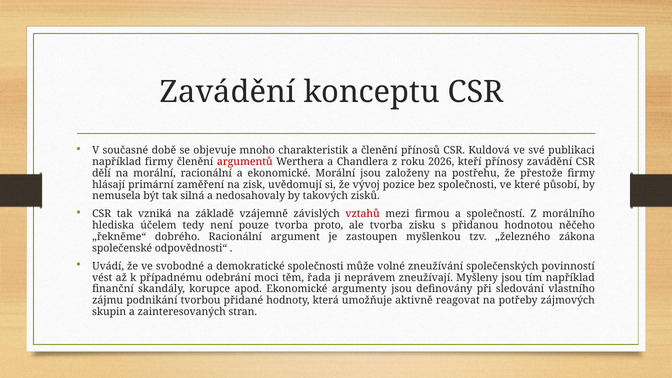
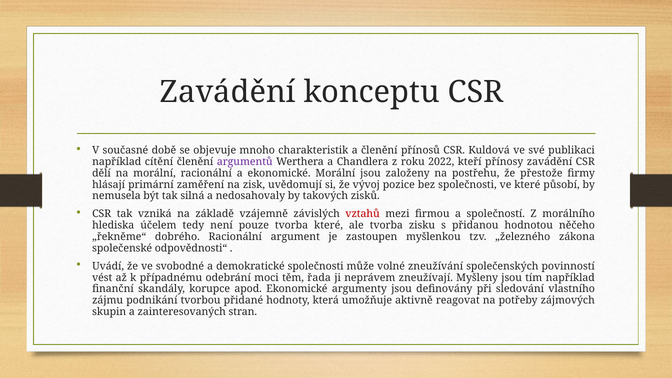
například firmy: firmy -> cítění (159, 162)
argumentů colour: red -> purple (245, 162)
2026: 2026 -> 2022 (441, 162)
tvorba proto: proto -> které (329, 225)
